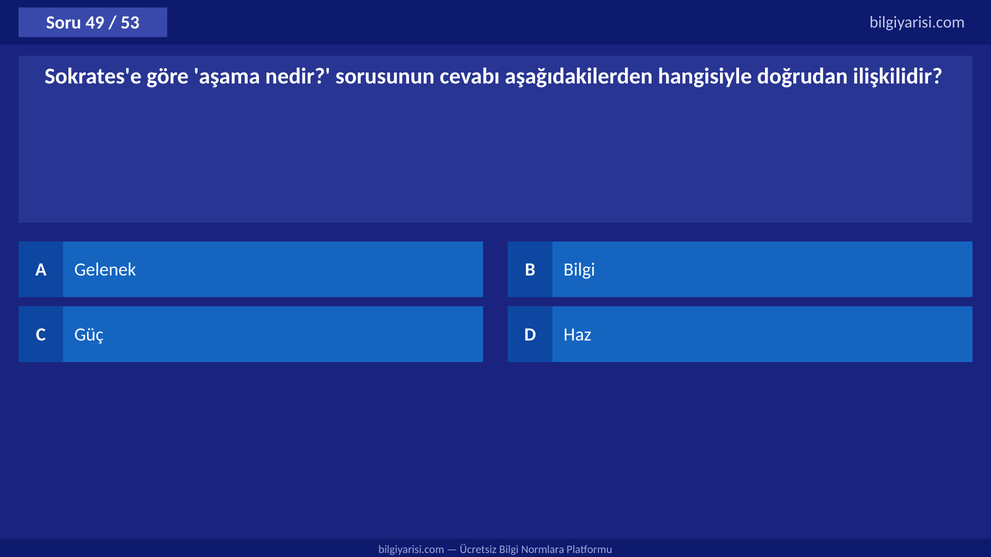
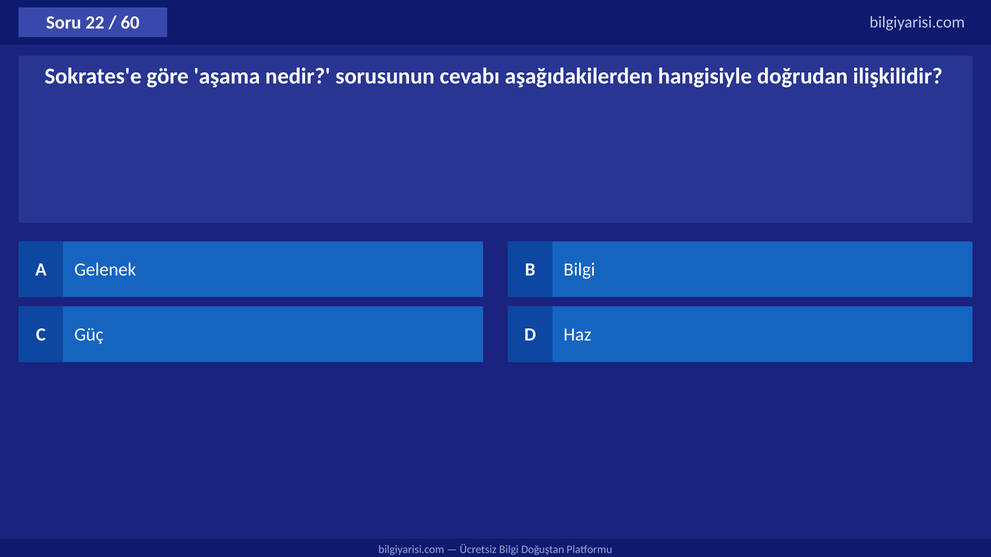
49: 49 -> 22 (95, 23)
53: 53 -> 60 (130, 23)
Normlara: Normlara -> Doğuştan (543, 550)
